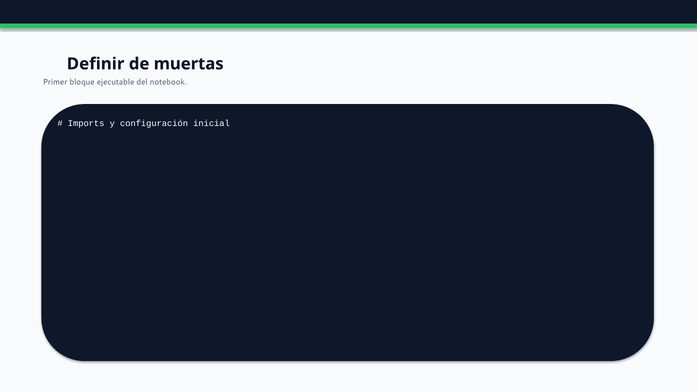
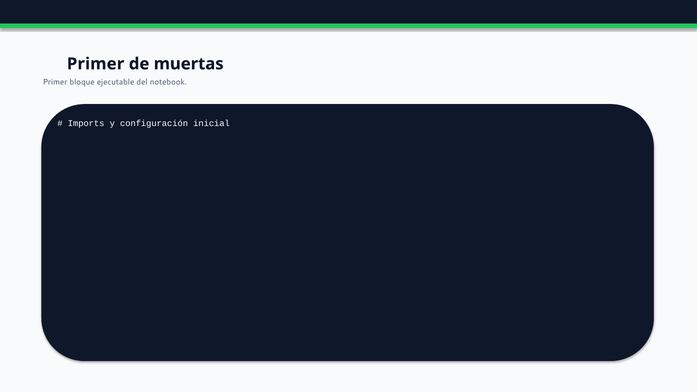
Definir: Definir -> Primer (96, 64)
